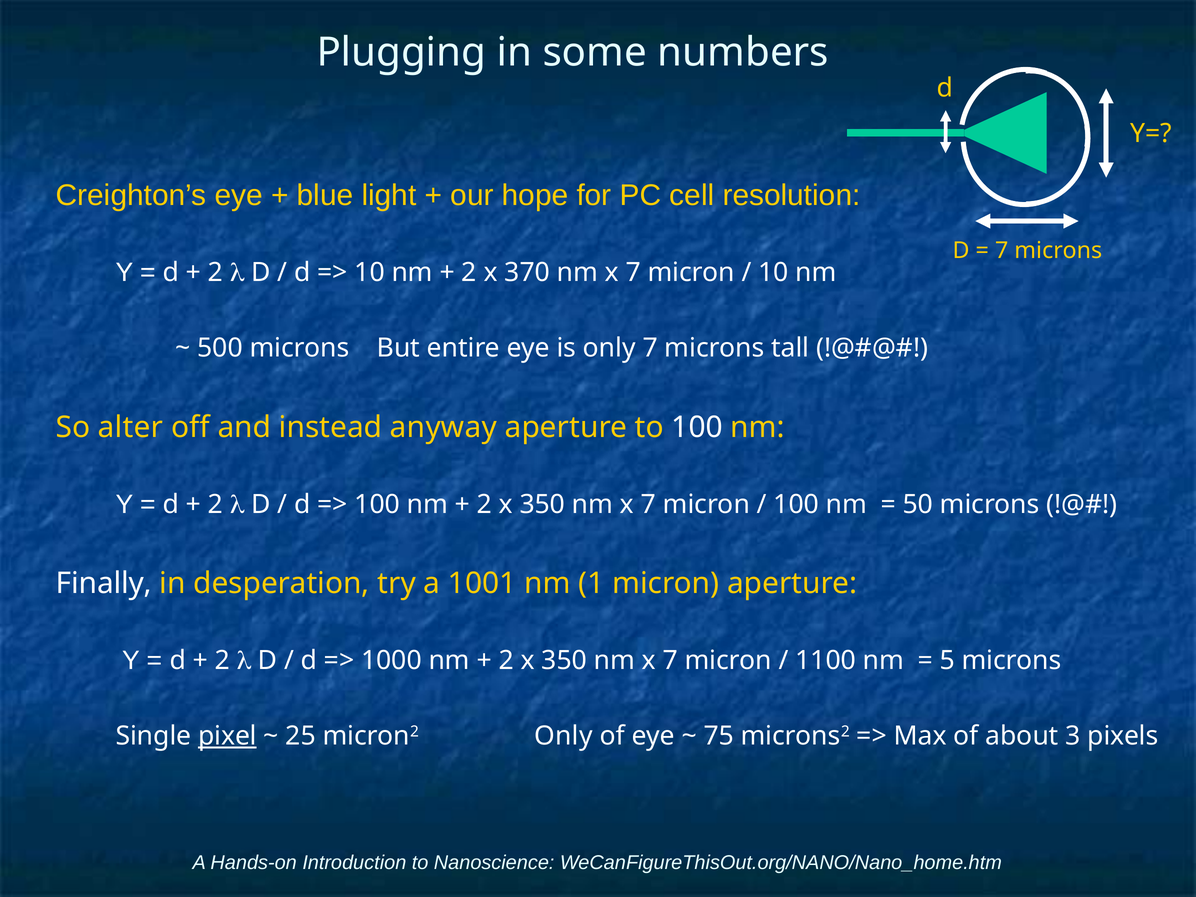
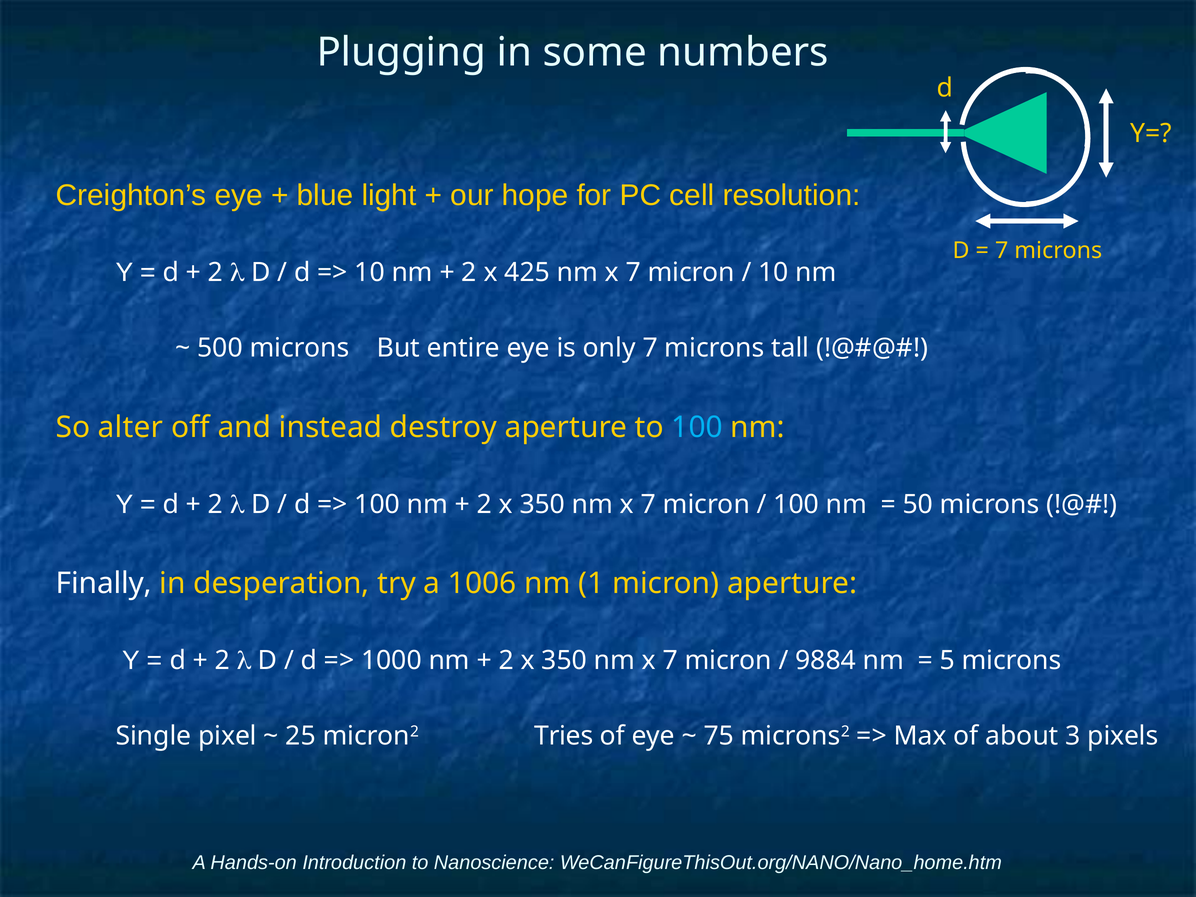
370: 370 -> 425 (527, 272)
anyway: anyway -> destroy (443, 427)
100 colour: white -> light blue (697, 427)
1001: 1001 -> 1006 (482, 584)
1100: 1100 -> 9884 (826, 661)
pixel underline: present -> none (227, 736)
micron2 Only: Only -> Tries (564, 736)
